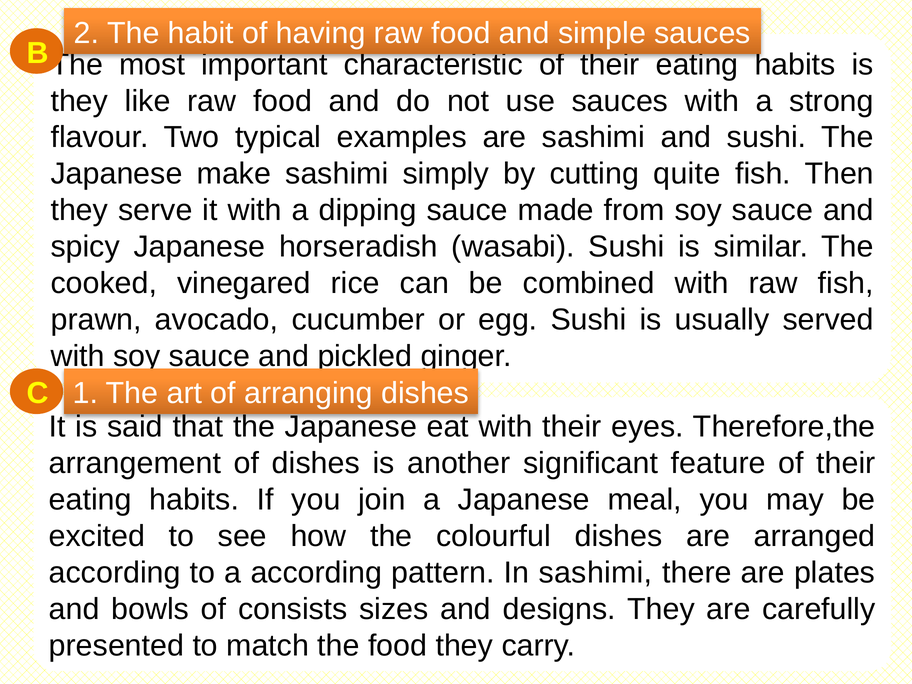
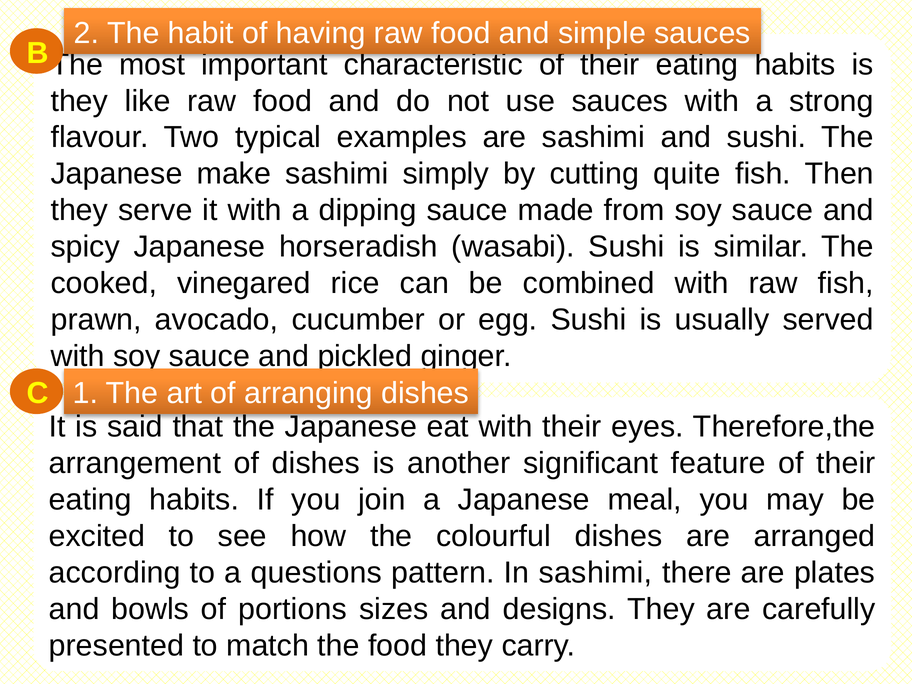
a according: according -> questions (316, 573)
consists: consists -> portions (293, 609)
